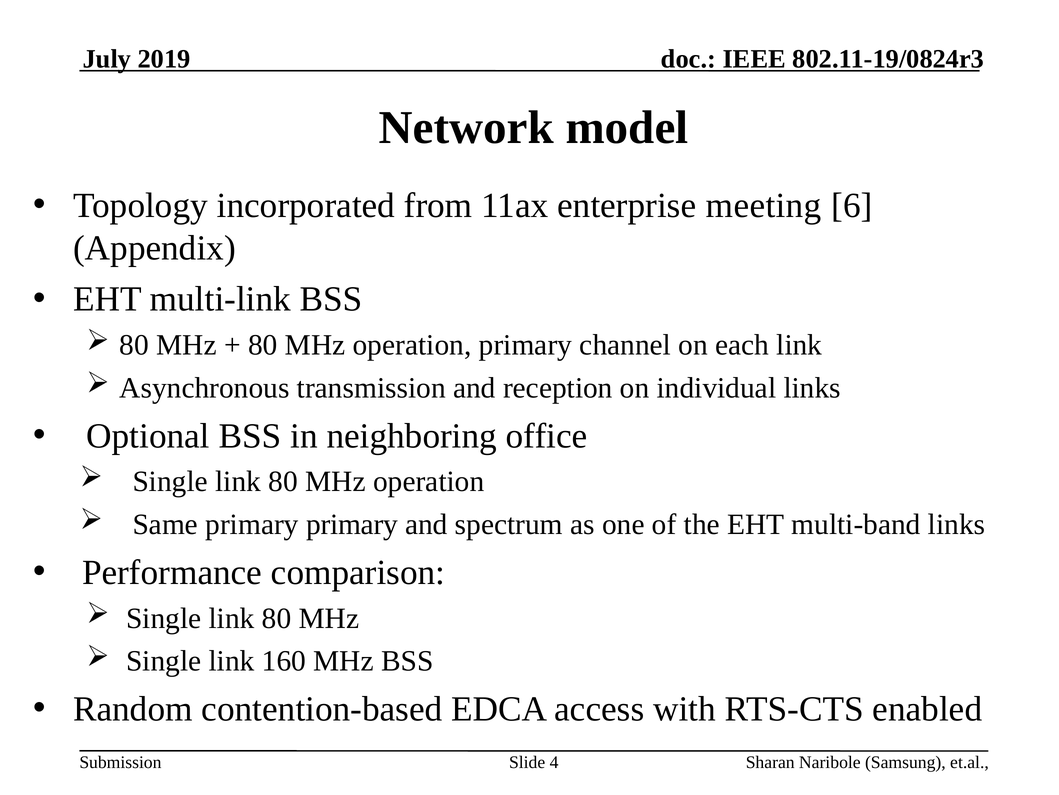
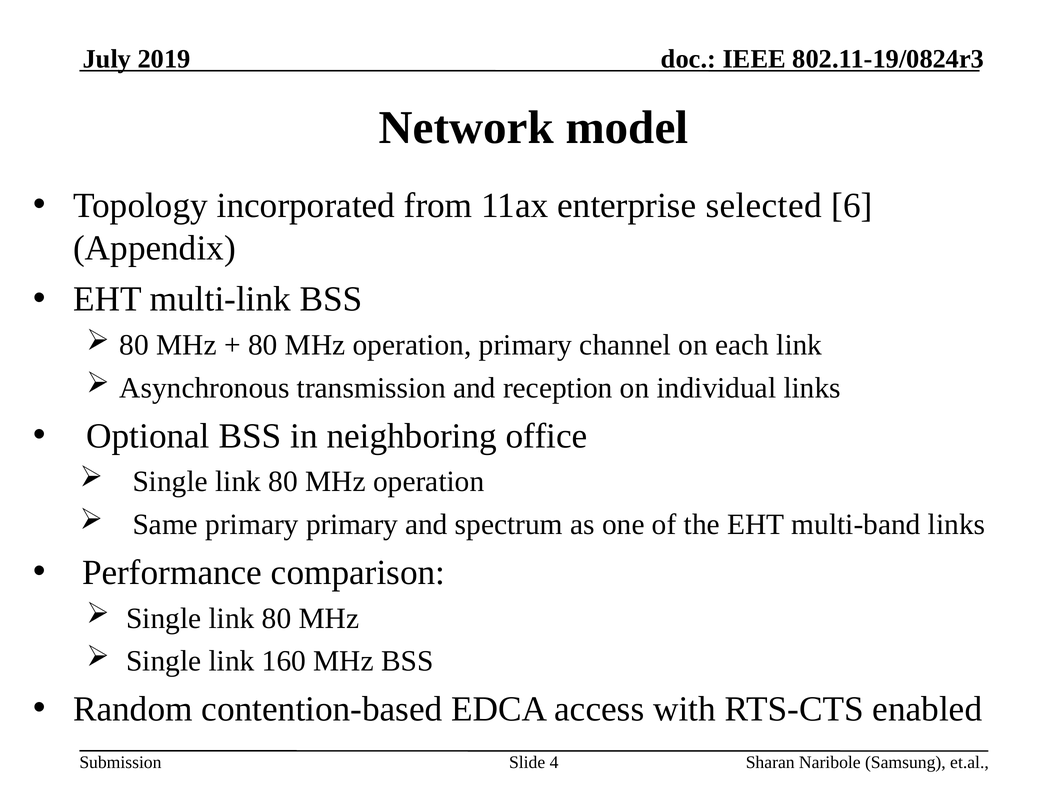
meeting: meeting -> selected (764, 205)
